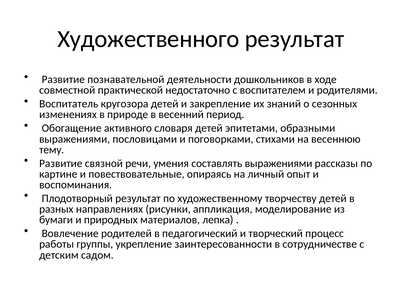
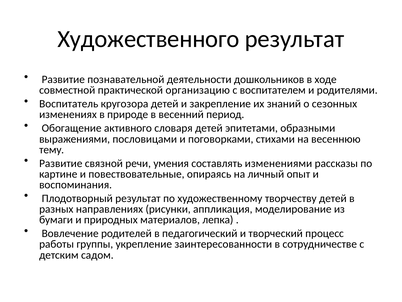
недостаточно: недостаточно -> организацию (198, 90)
составлять выражениями: выражениями -> изменениями (278, 163)
